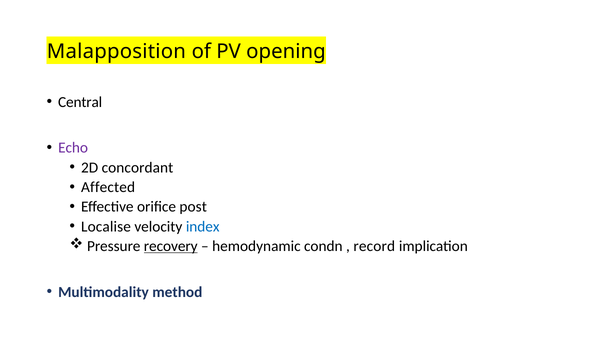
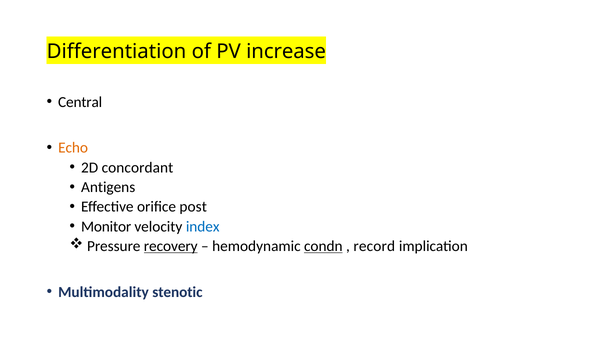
Malapposition: Malapposition -> Differentiation (116, 51)
opening: opening -> increase (286, 51)
Echo colour: purple -> orange (73, 148)
Affected: Affected -> Antigens (108, 187)
Localise: Localise -> Monitor (106, 227)
condn underline: none -> present (323, 246)
method: method -> stenotic (177, 292)
